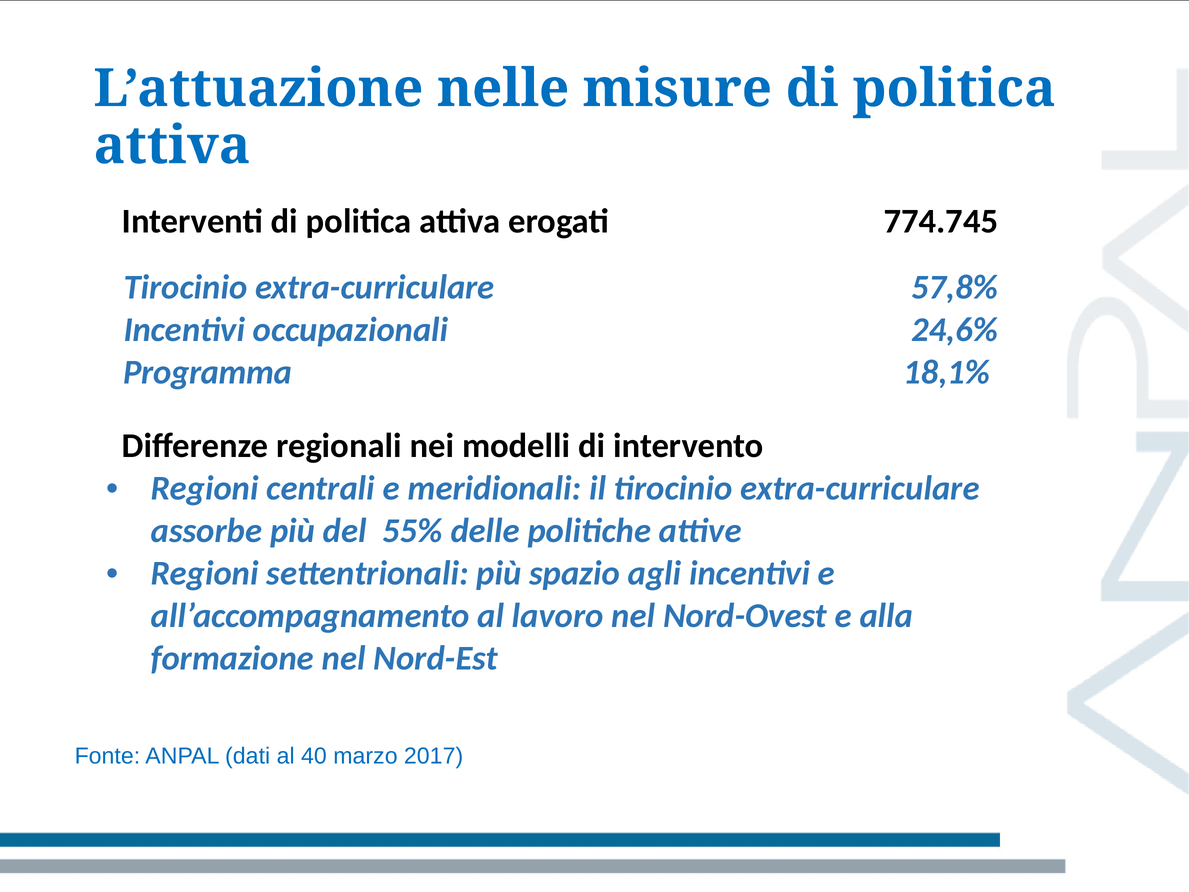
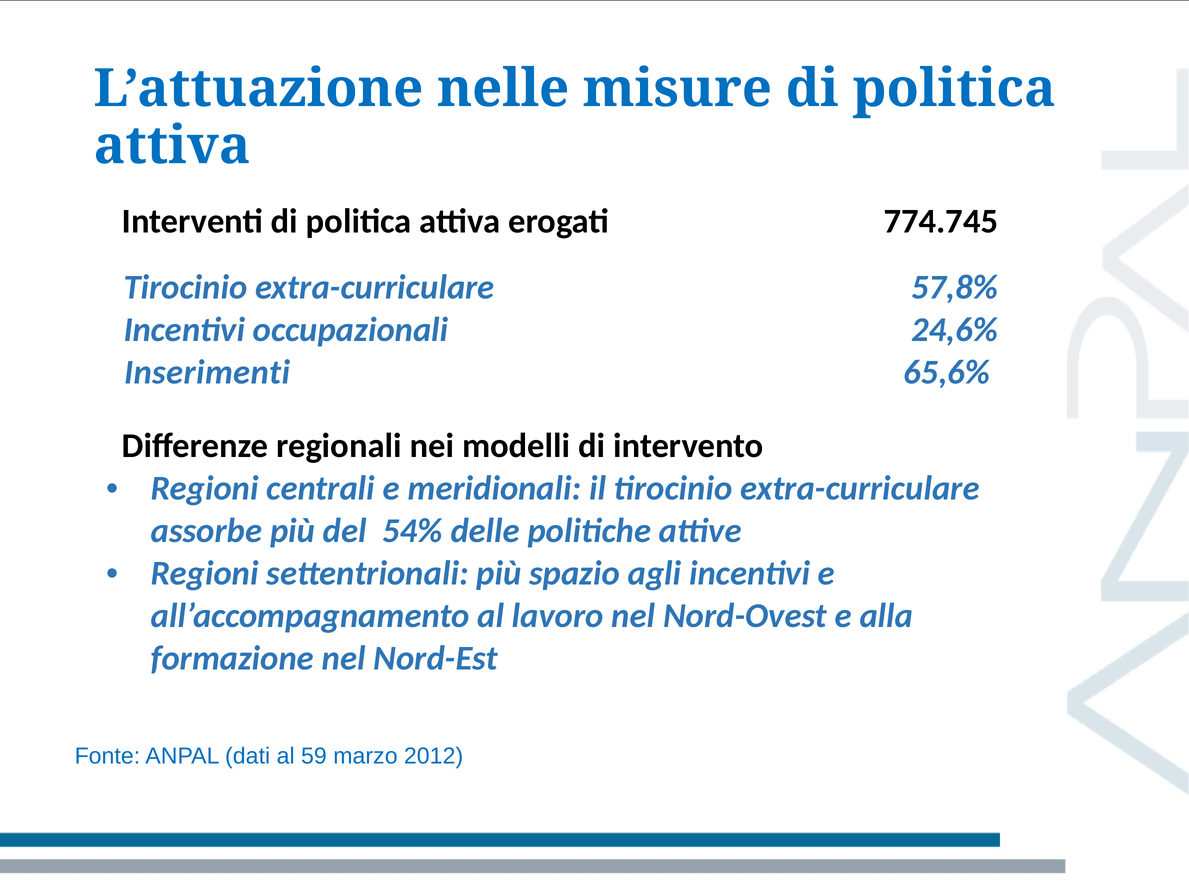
Programma: Programma -> Inserimenti (207, 372)
18,1%: 18,1% -> 65,6% (947, 372)
55%: 55% -> 54% (413, 531)
40: 40 -> 59 (314, 756)
2017: 2017 -> 2012 (434, 756)
